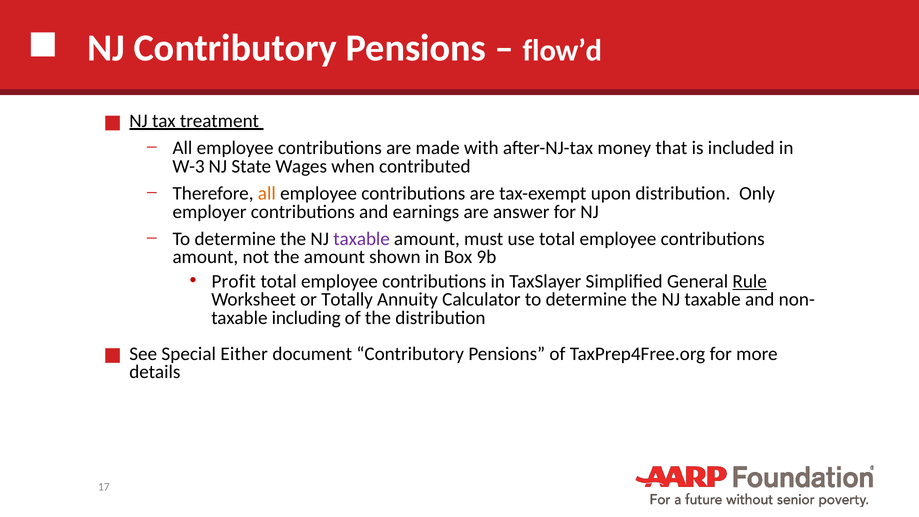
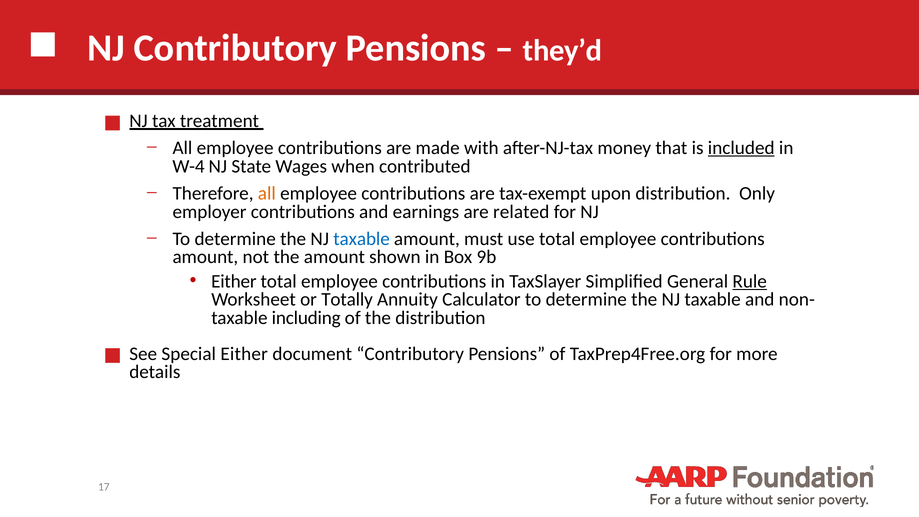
flow’d: flow’d -> they’d (563, 50)
included underline: none -> present (741, 148)
W-3: W-3 -> W-4 (188, 166)
answer: answer -> related (521, 212)
taxable colour: purple -> blue (362, 239)
Profit: Profit -> Either (234, 281)
